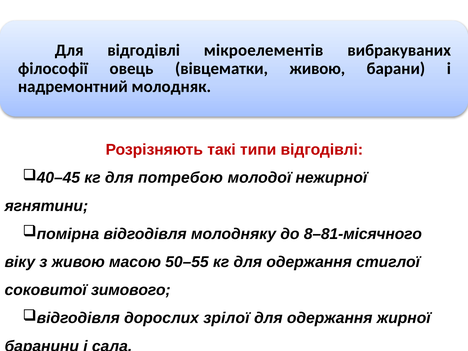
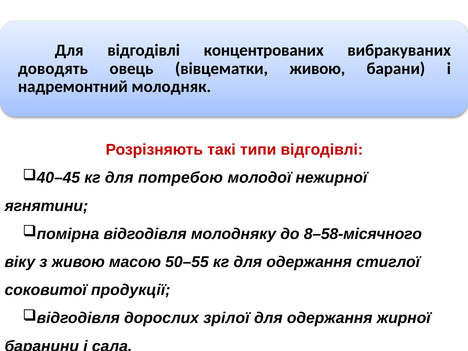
мікроелементів: мікроелементів -> концентрованих (264, 50)
філософії: філософії -> доводять (53, 68)
8–81-місячного: 8–81-місячного -> 8–58-місячного (363, 234)
зимового: зимового -> продукції (131, 290)
